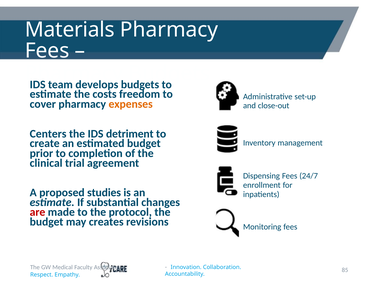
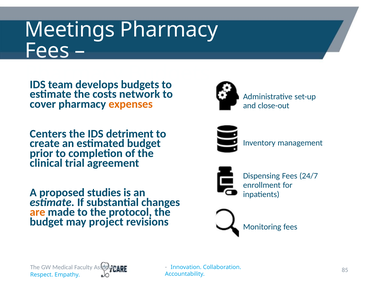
Materials: Materials -> Meetings (70, 30)
freedom: freedom -> network (140, 94)
are colour: red -> orange (38, 212)
creates: creates -> project (106, 222)
